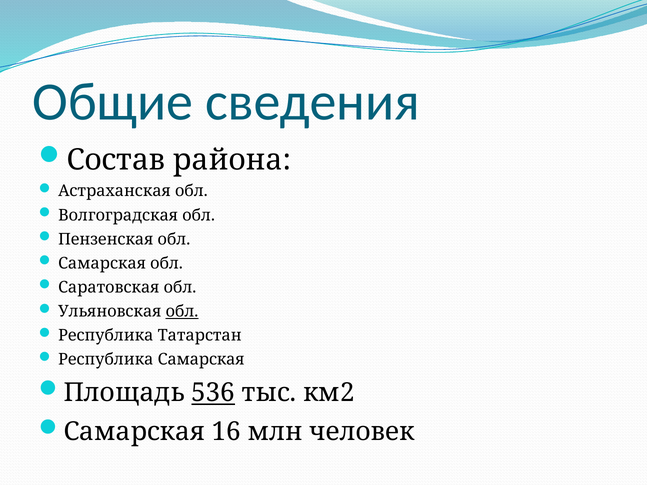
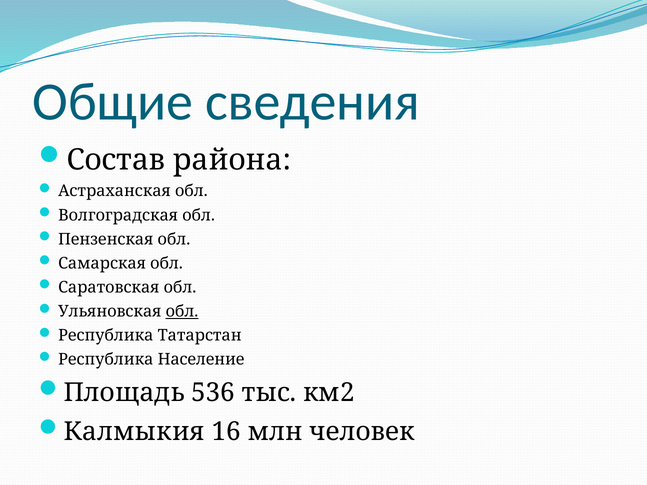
Республика Самарская: Самарская -> Население (201, 360)
536 underline: present -> none (213, 393)
Самарская: Самарская -> Калмыкия (134, 432)
